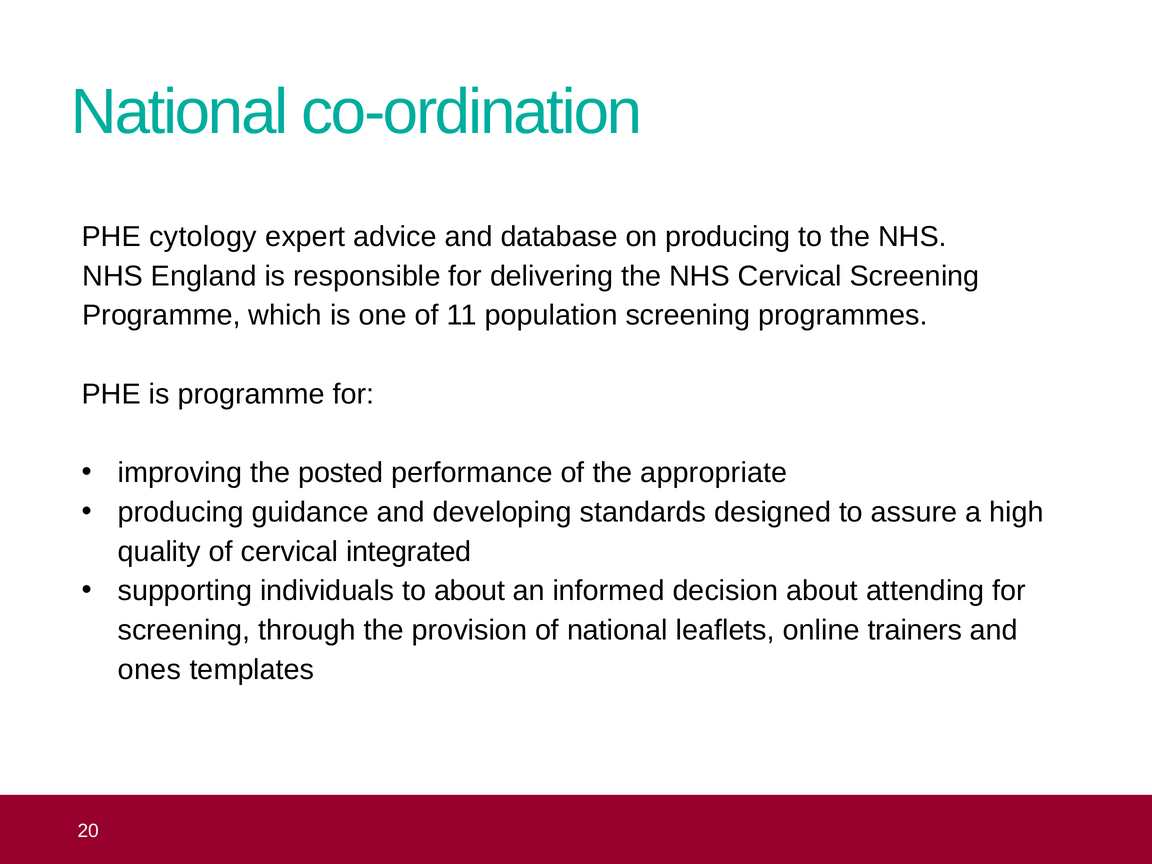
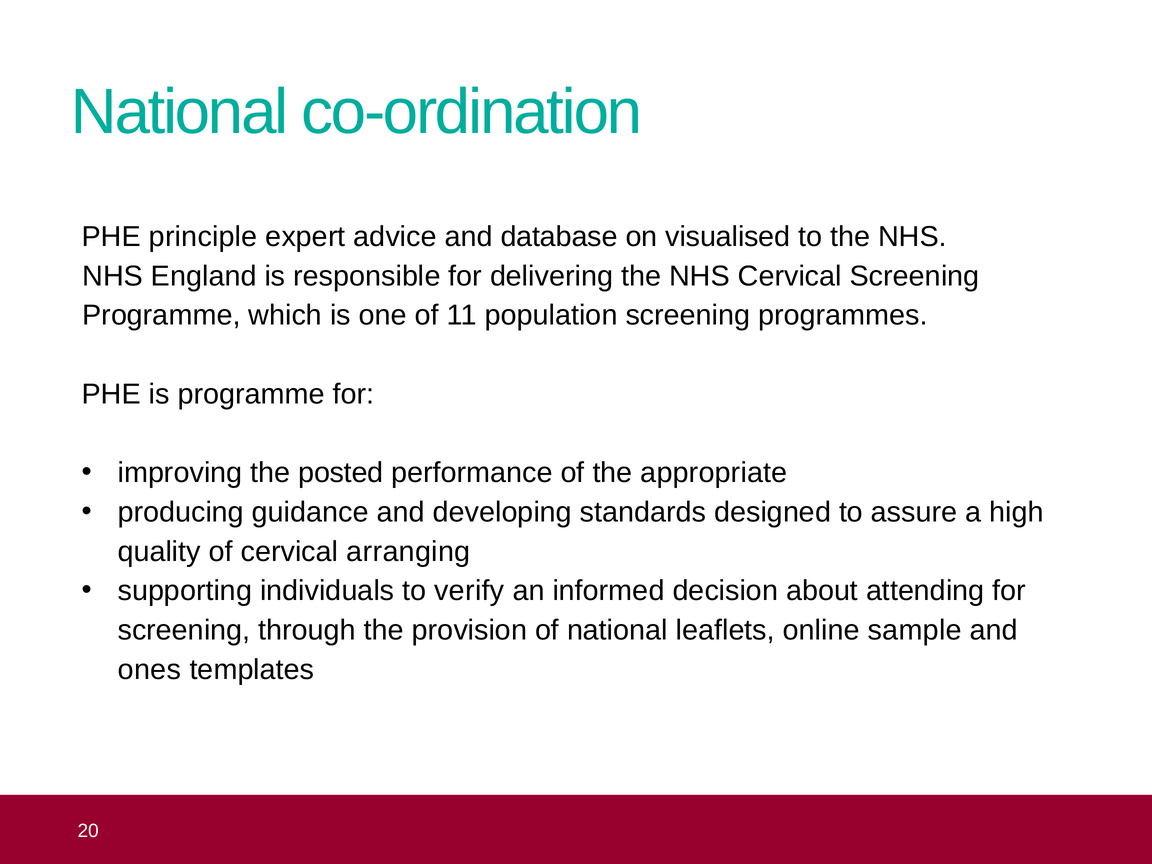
cytology: cytology -> principle (203, 237)
on producing: producing -> visualised (728, 237)
integrated: integrated -> arranging (408, 552)
to about: about -> verify (469, 591)
trainers: trainers -> sample (915, 630)
